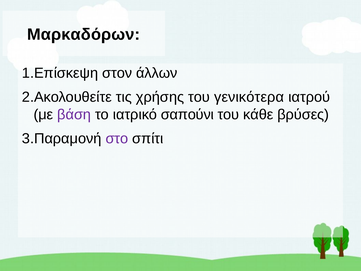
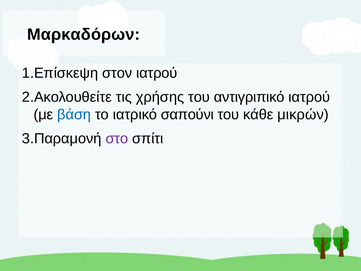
στον άλλων: άλλων -> ιατρού (157, 73)
γενικότερα: γενικότερα -> αντιγριπικό (249, 97)
βάση colour: purple -> blue (74, 115)
βρύσες: βρύσες -> μικρών (303, 115)
